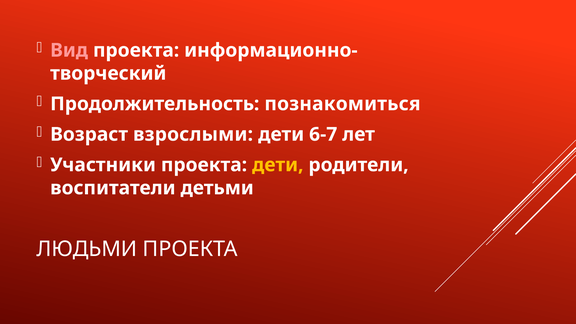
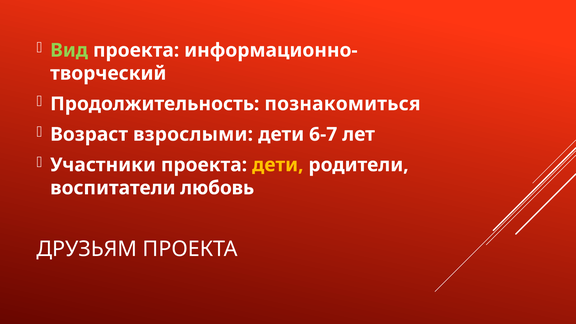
Вид colour: pink -> light green (69, 50)
детьми: детьми -> любовь (217, 188)
ЛЮДЬМИ: ЛЮДЬМИ -> ДРУЗЬЯМ (87, 249)
